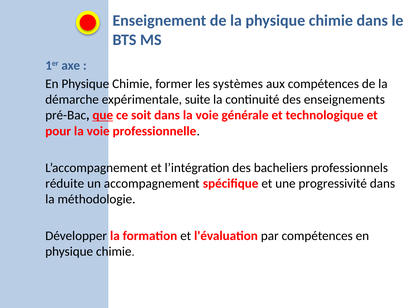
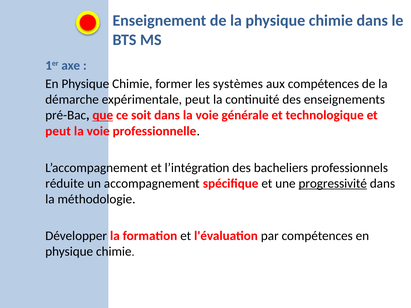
expérimentale suite: suite -> peut (197, 100)
pour: pour -> peut (58, 131)
progressivité underline: none -> present (333, 184)
